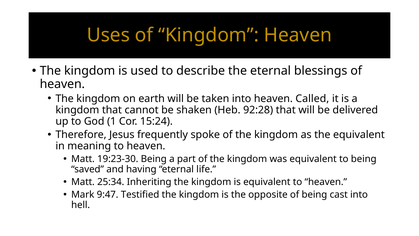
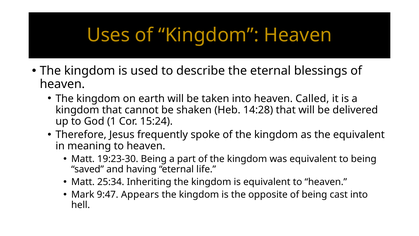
92:28: 92:28 -> 14:28 (258, 110)
Testified: Testified -> Appears (140, 194)
